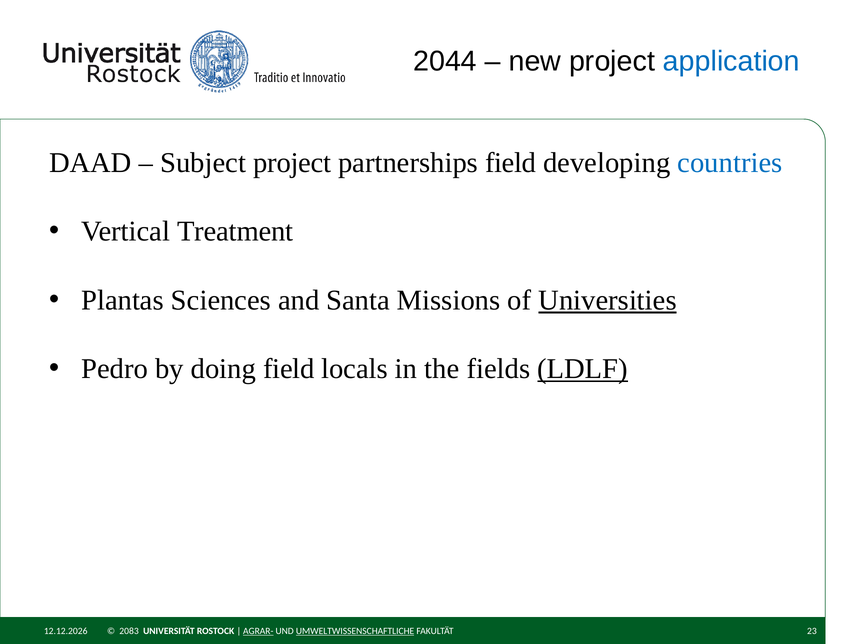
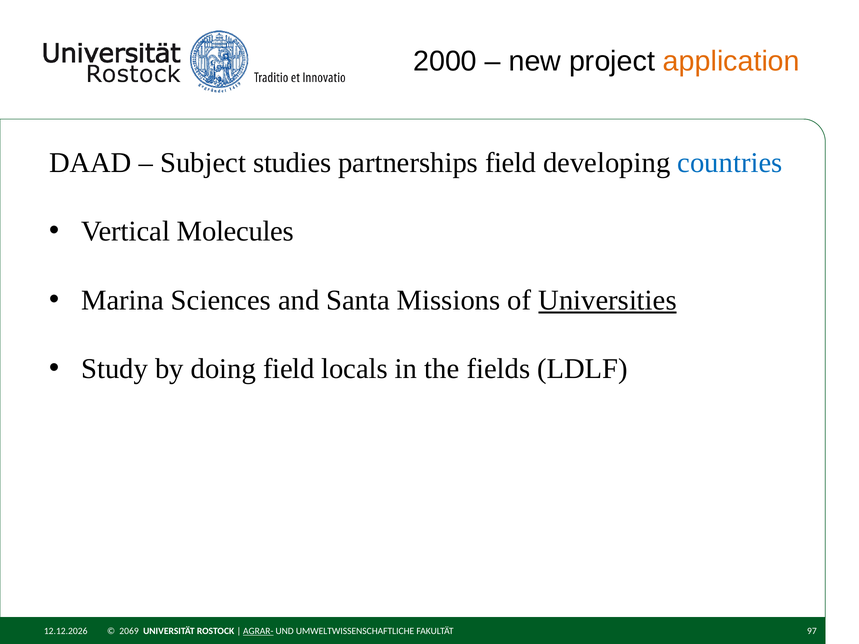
2044: 2044 -> 2000 (445, 61)
application colour: blue -> orange (731, 61)
Subject project: project -> studies (292, 163)
Treatment: Treatment -> Molecules (235, 232)
Plantas: Plantas -> Marina (123, 300)
Pedro: Pedro -> Study (115, 369)
LDLF underline: present -> none (583, 369)
23: 23 -> 97 (812, 631)
2083: 2083 -> 2069 (129, 631)
UMWELTWISSENSCHAFTLICHE underline: present -> none (355, 631)
